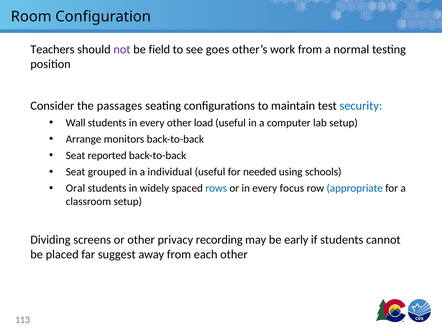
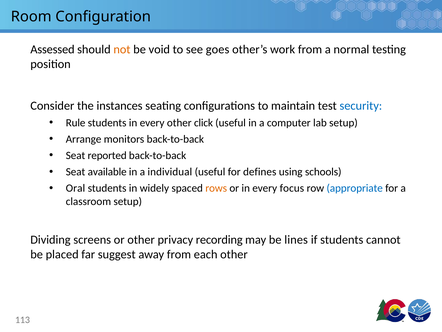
Teachers: Teachers -> Assessed (52, 49)
not colour: purple -> orange (122, 49)
field: field -> void (159, 49)
passages: passages -> instances (120, 106)
Wall: Wall -> Rule (76, 123)
load: load -> click (204, 123)
grouped: grouped -> available (107, 172)
needed: needed -> defines (260, 172)
rows colour: blue -> orange (216, 188)
early: early -> lines (296, 239)
